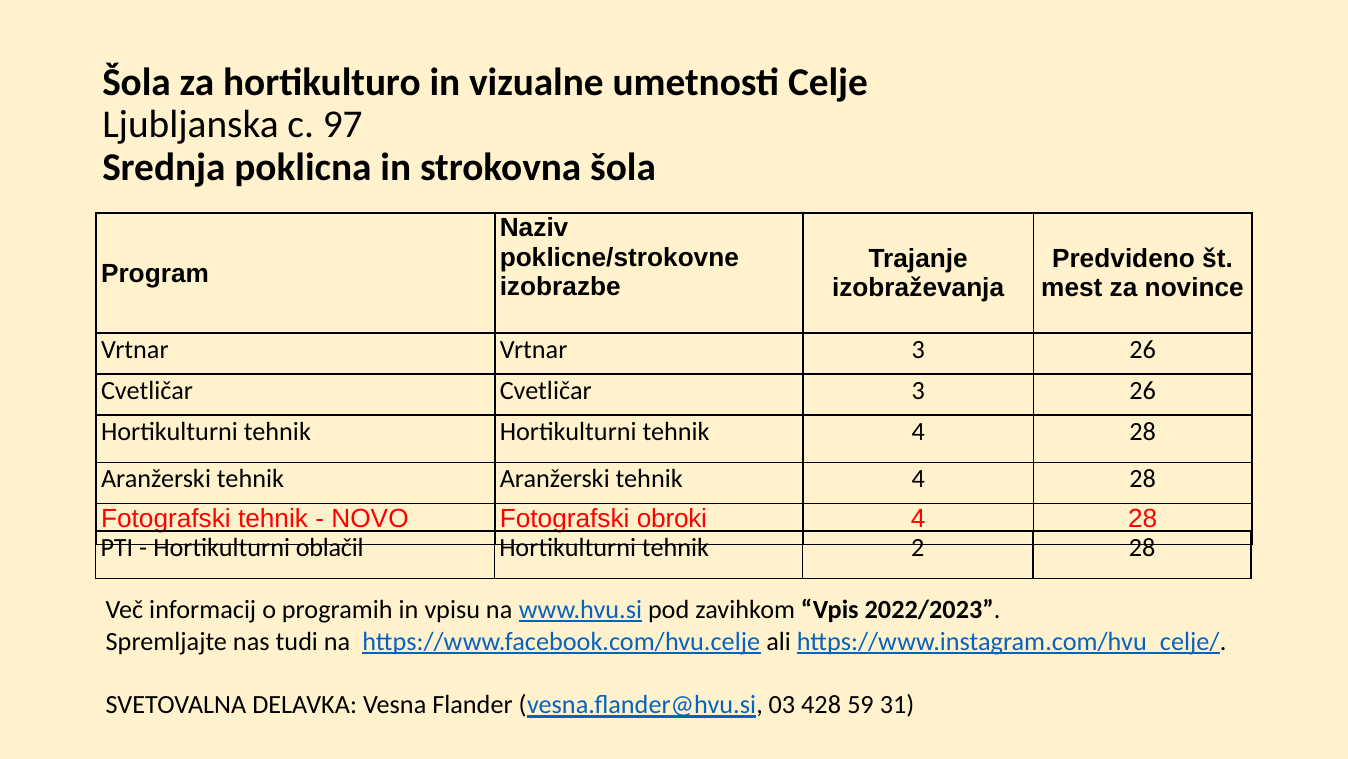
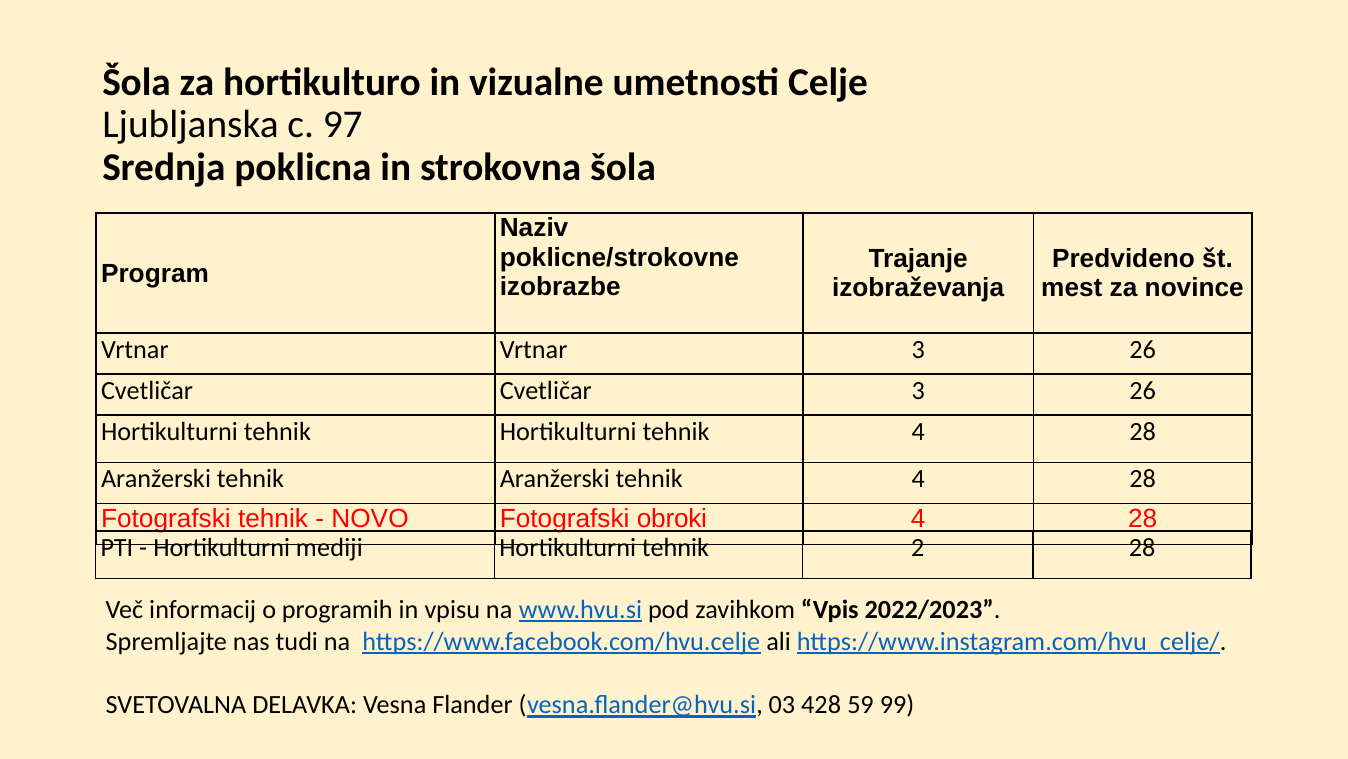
oblačil: oblačil -> mediji (329, 547)
31: 31 -> 99 (897, 704)
